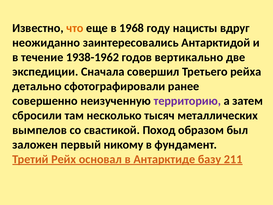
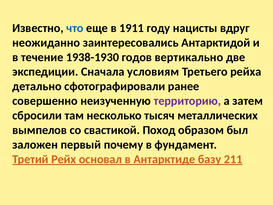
что colour: orange -> blue (75, 28)
1968: 1968 -> 1911 (132, 28)
1938-1962: 1938-1962 -> 1938-1930 (93, 57)
совершил: совершил -> условиям (153, 72)
никому: никому -> почему (124, 145)
